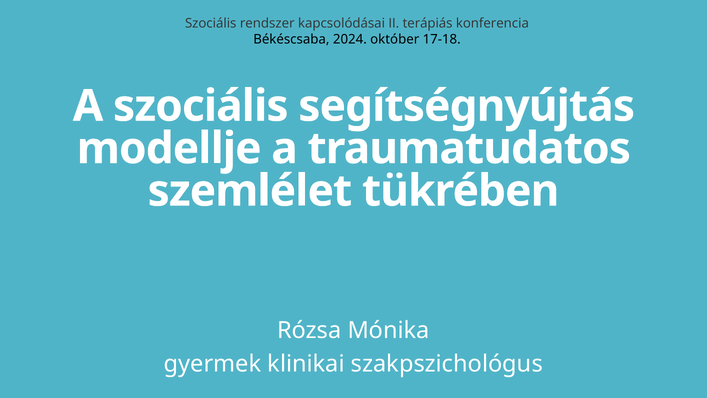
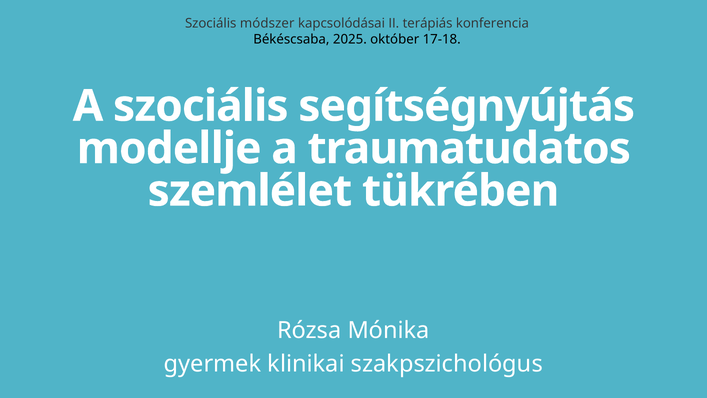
rendszer: rendszer -> módszer (267, 23)
2024: 2024 -> 2025 (350, 39)
